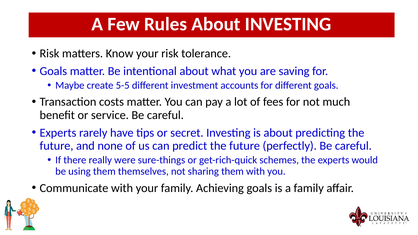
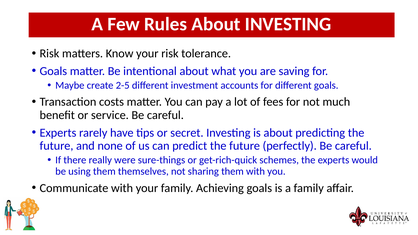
5-5: 5-5 -> 2-5 (123, 85)
